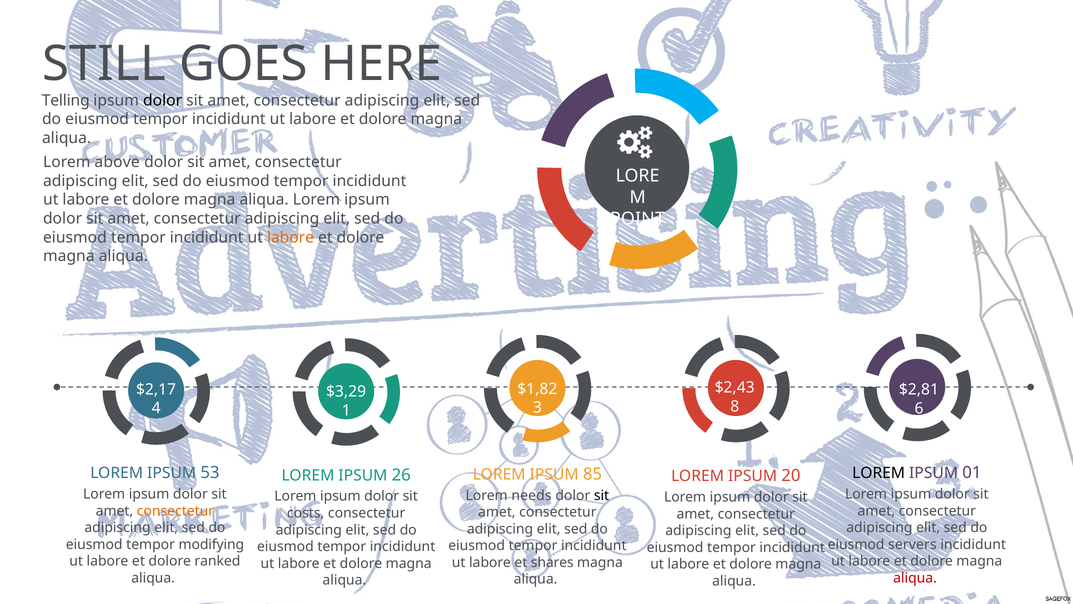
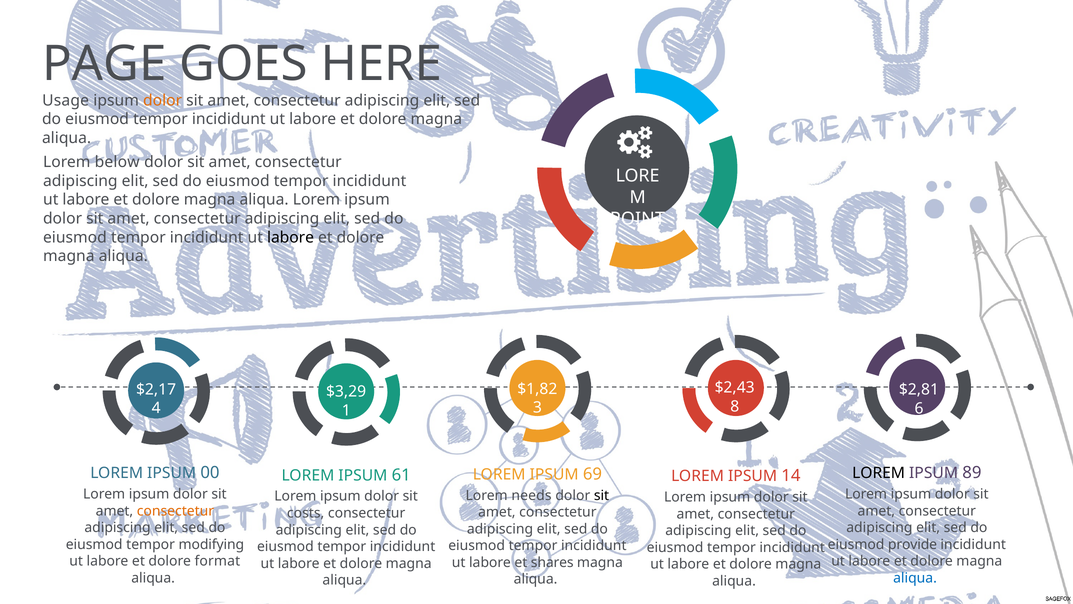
STILL: STILL -> PAGE (104, 64)
Telling: Telling -> Usage (66, 100)
dolor colour: black -> orange (163, 100)
above: above -> below (117, 162)
labore colour: orange -> black (290, 237)
53: 53 -> 00 (210, 473)
01: 01 -> 89 (972, 473)
85: 85 -> 69 (592, 474)
26: 26 -> 61 (401, 475)
20: 20 -> 14 (791, 476)
servers: servers -> provide (913, 544)
ranked: ranked -> format (217, 561)
aliqua colour: red -> blue (915, 578)
